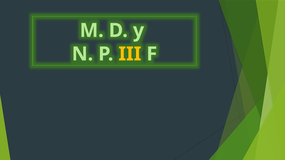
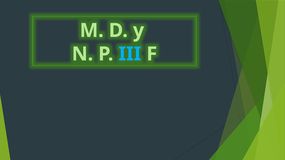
III colour: yellow -> light blue (130, 54)
